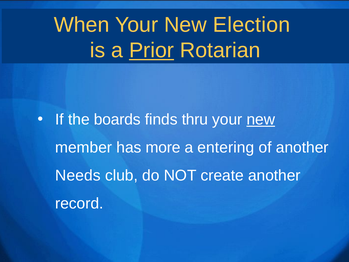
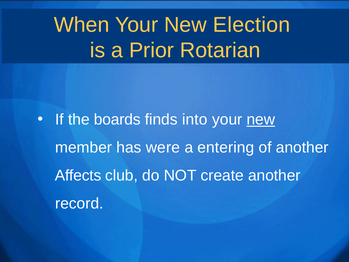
Prior underline: present -> none (152, 50)
thru: thru -> into (195, 119)
more: more -> were (163, 147)
Needs: Needs -> Affects (78, 175)
